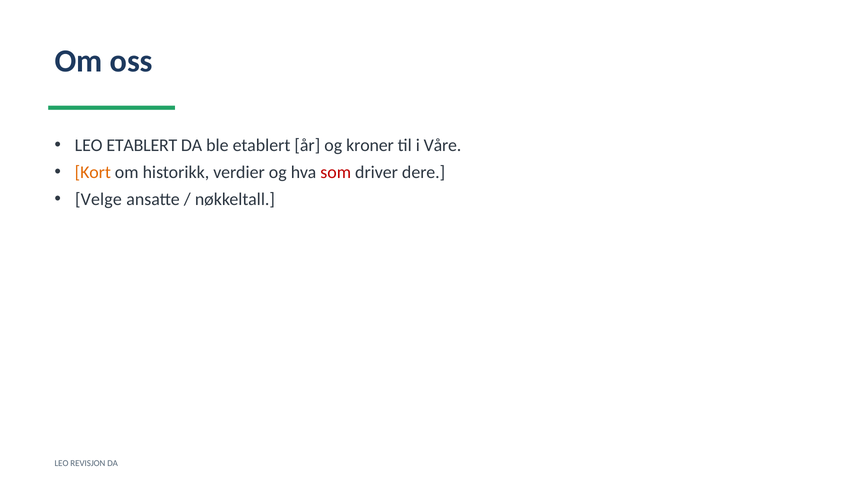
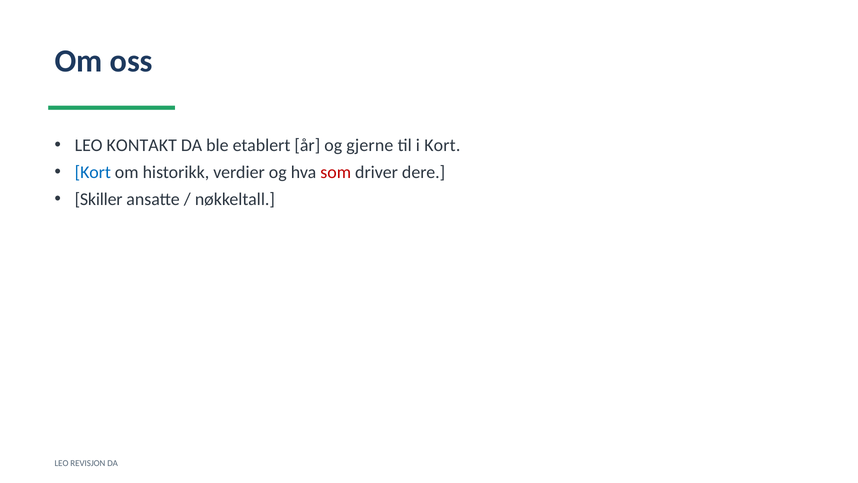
LEO ETABLERT: ETABLERT -> KONTAKT (142, 145)
kroner: kroner -> gjerne (370, 145)
i Våre: Våre -> Kort (442, 145)
Kort colour: orange -> blue (93, 172)
Velge: Velge -> Skiller (99, 199)
